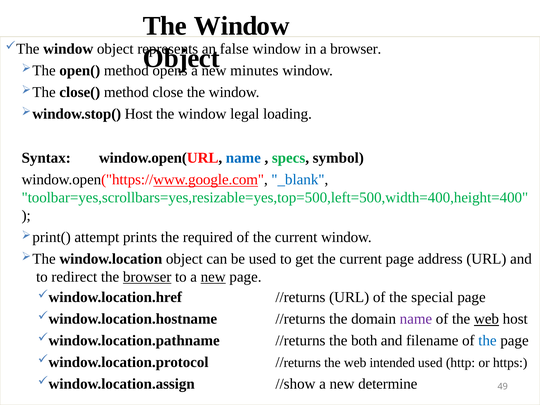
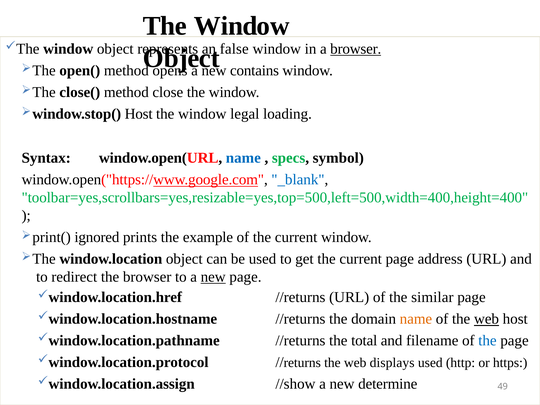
browser underline: none -> present (356, 49)
minutes: minutes -> contains (254, 71)
attempt: attempt -> ignored (97, 237)
required: required -> example (208, 237)
browser underline: present -> none (147, 277)
special: special -> similar (432, 297)
name colour: purple -> orange (416, 319)
both: both -> total (364, 341)
intended: intended -> displays (392, 363)
